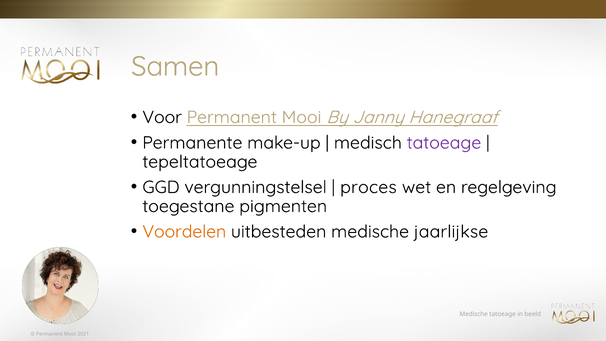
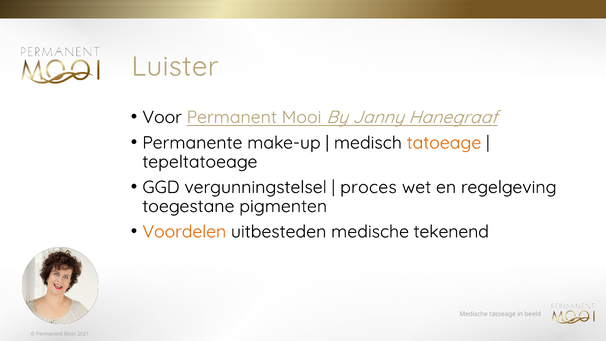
Samen: Samen -> Luister (175, 66)
tatoeage colour: purple -> orange (444, 143)
jaarlijkse: jaarlijkse -> tekenend (451, 232)
